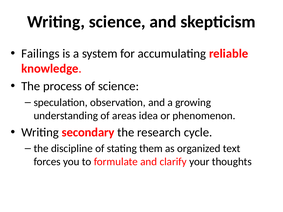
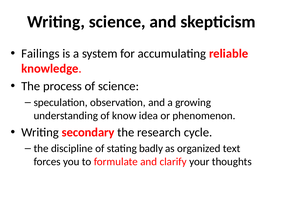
areas: areas -> know (124, 116)
them: them -> badly (151, 149)
